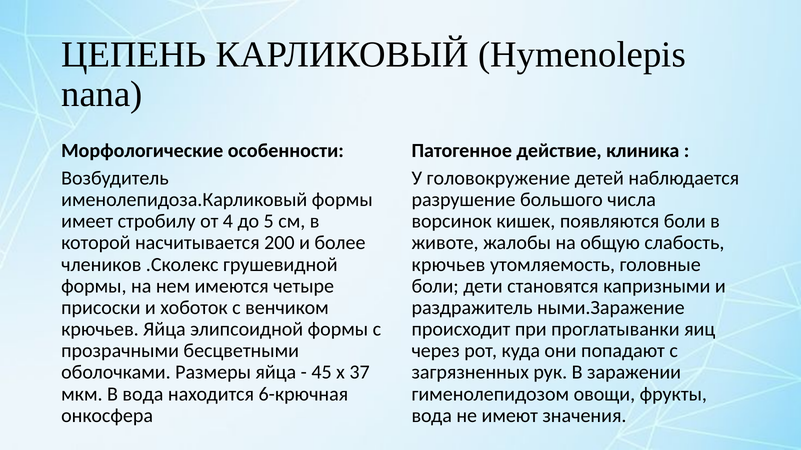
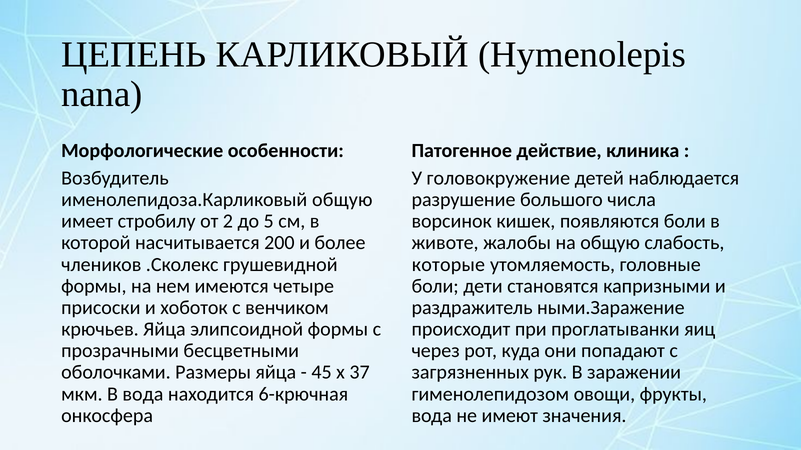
именолепидоза.Карликовый формы: формы -> общую (342, 200)
4: 4 -> 2 (228, 222)
крючьев: крючьев -> которые (448, 265)
